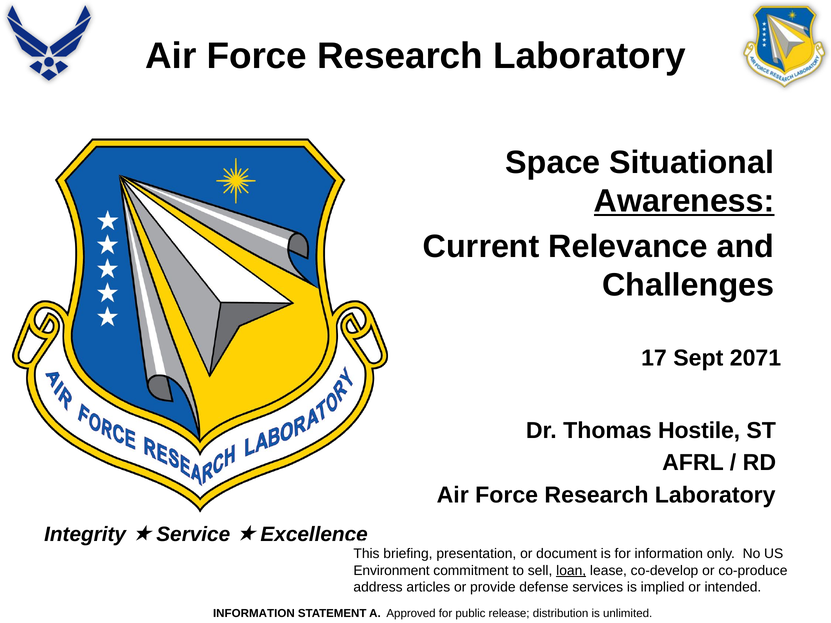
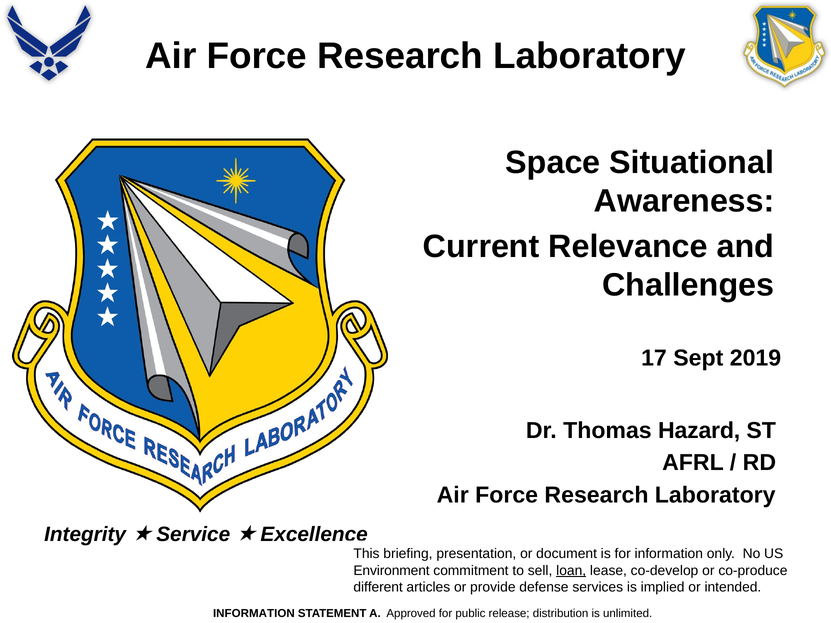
Awareness underline: present -> none (684, 201)
2071: 2071 -> 2019 (755, 358)
Hostile: Hostile -> Hazard (699, 431)
address: address -> different (378, 587)
